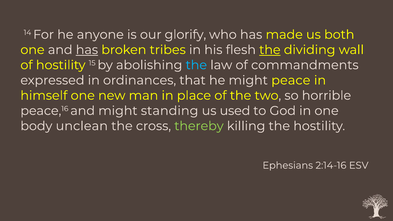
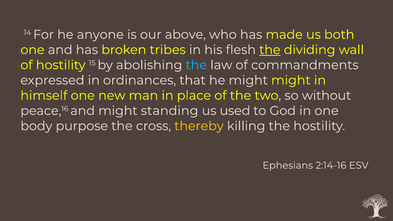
glorify: glorify -> above (185, 35)
has underline: present -> none (87, 50)
might peace: peace -> might (291, 80)
horrible: horrible -> without (327, 96)
unclean: unclean -> purpose (82, 126)
thereby colour: light green -> yellow (199, 126)
